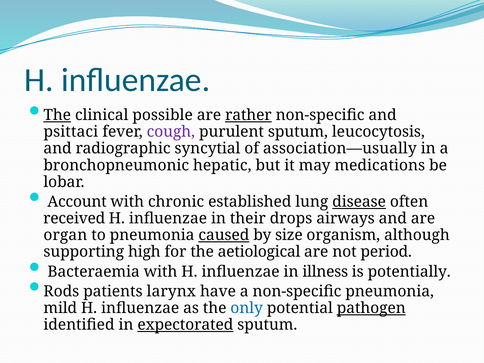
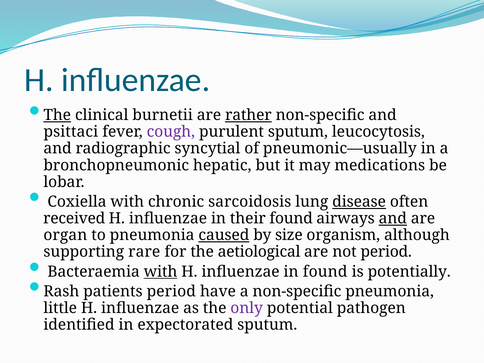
possible: possible -> burnetii (163, 115)
association—usually: association—usually -> pneumonic—usually (340, 149)
Account: Account -> Coxiella (77, 202)
established: established -> sarcoidosis (250, 202)
their drops: drops -> found (291, 218)
and underline: none -> present (393, 218)
high: high -> rare (144, 252)
with underline: none -> present (161, 272)
in illness: illness -> found (325, 272)
Rods: Rods -> Rash (61, 291)
patients larynx: larynx -> period (171, 291)
mild: mild -> little (60, 308)
only colour: blue -> purple (247, 308)
pathogen underline: present -> none (371, 308)
expectorated underline: present -> none (185, 325)
